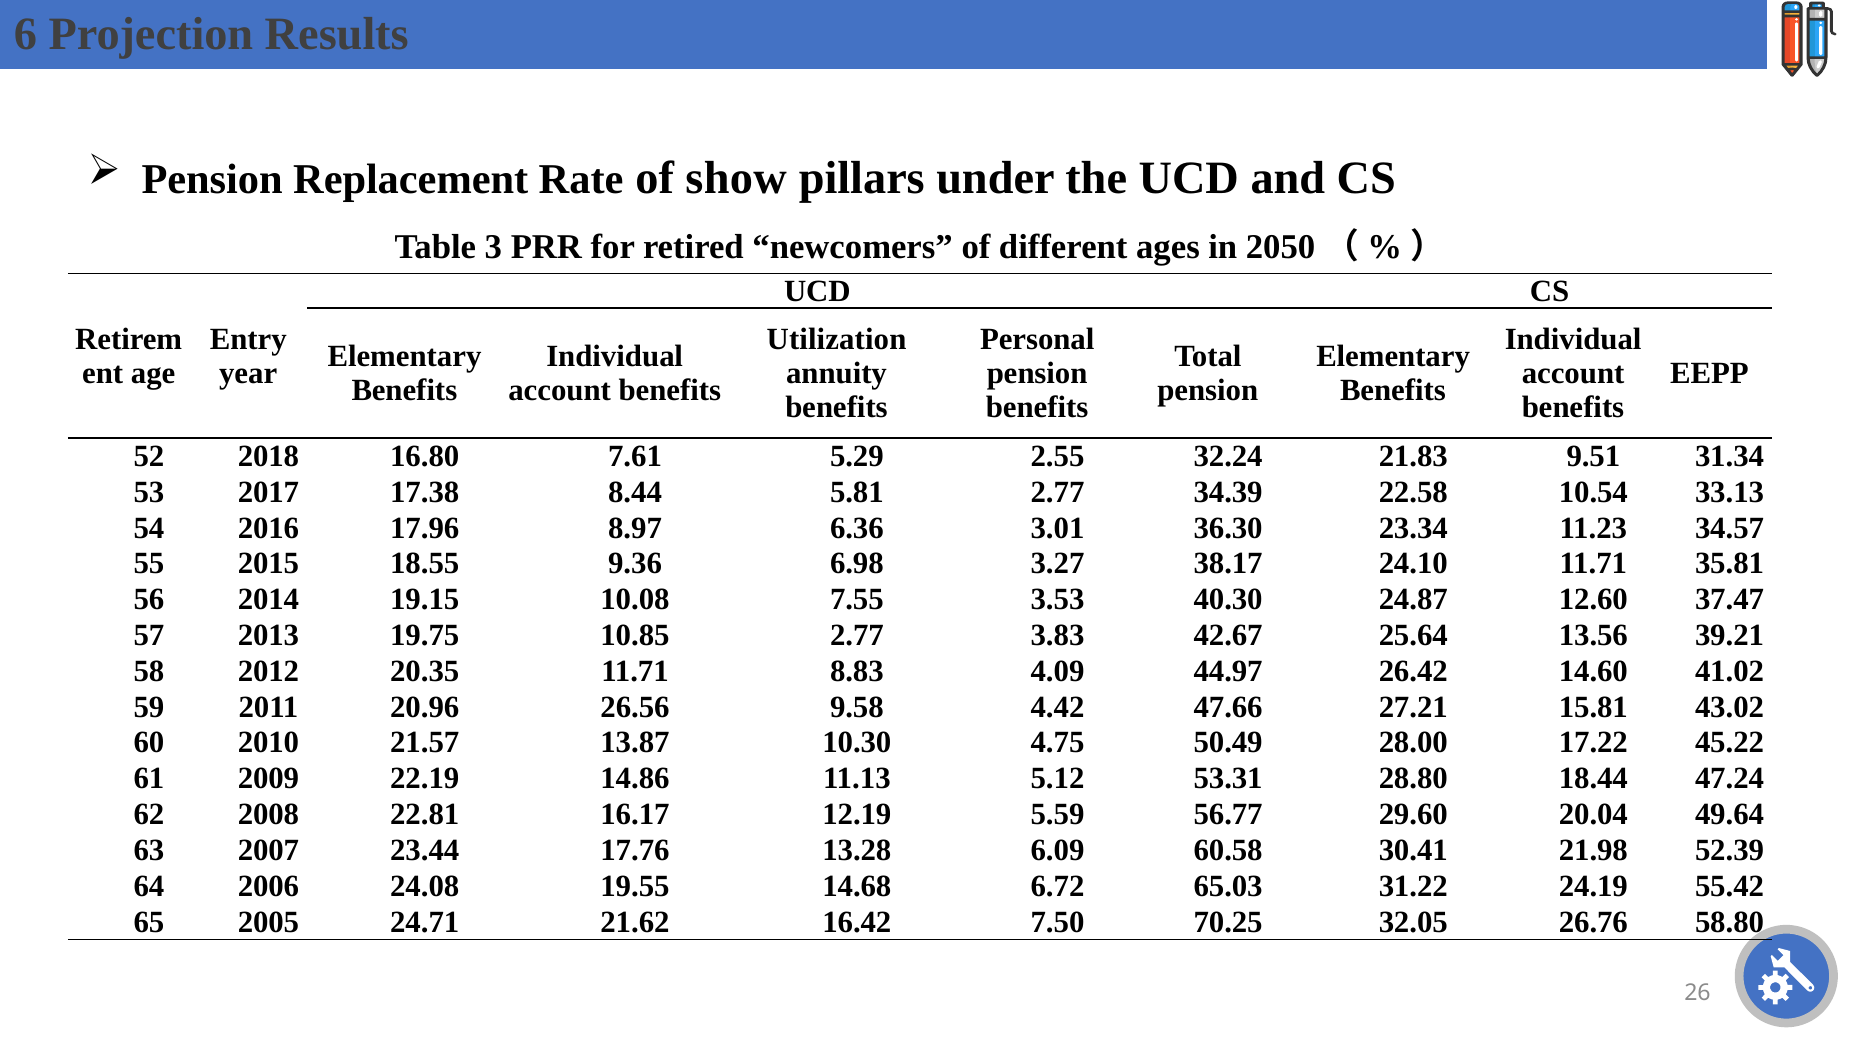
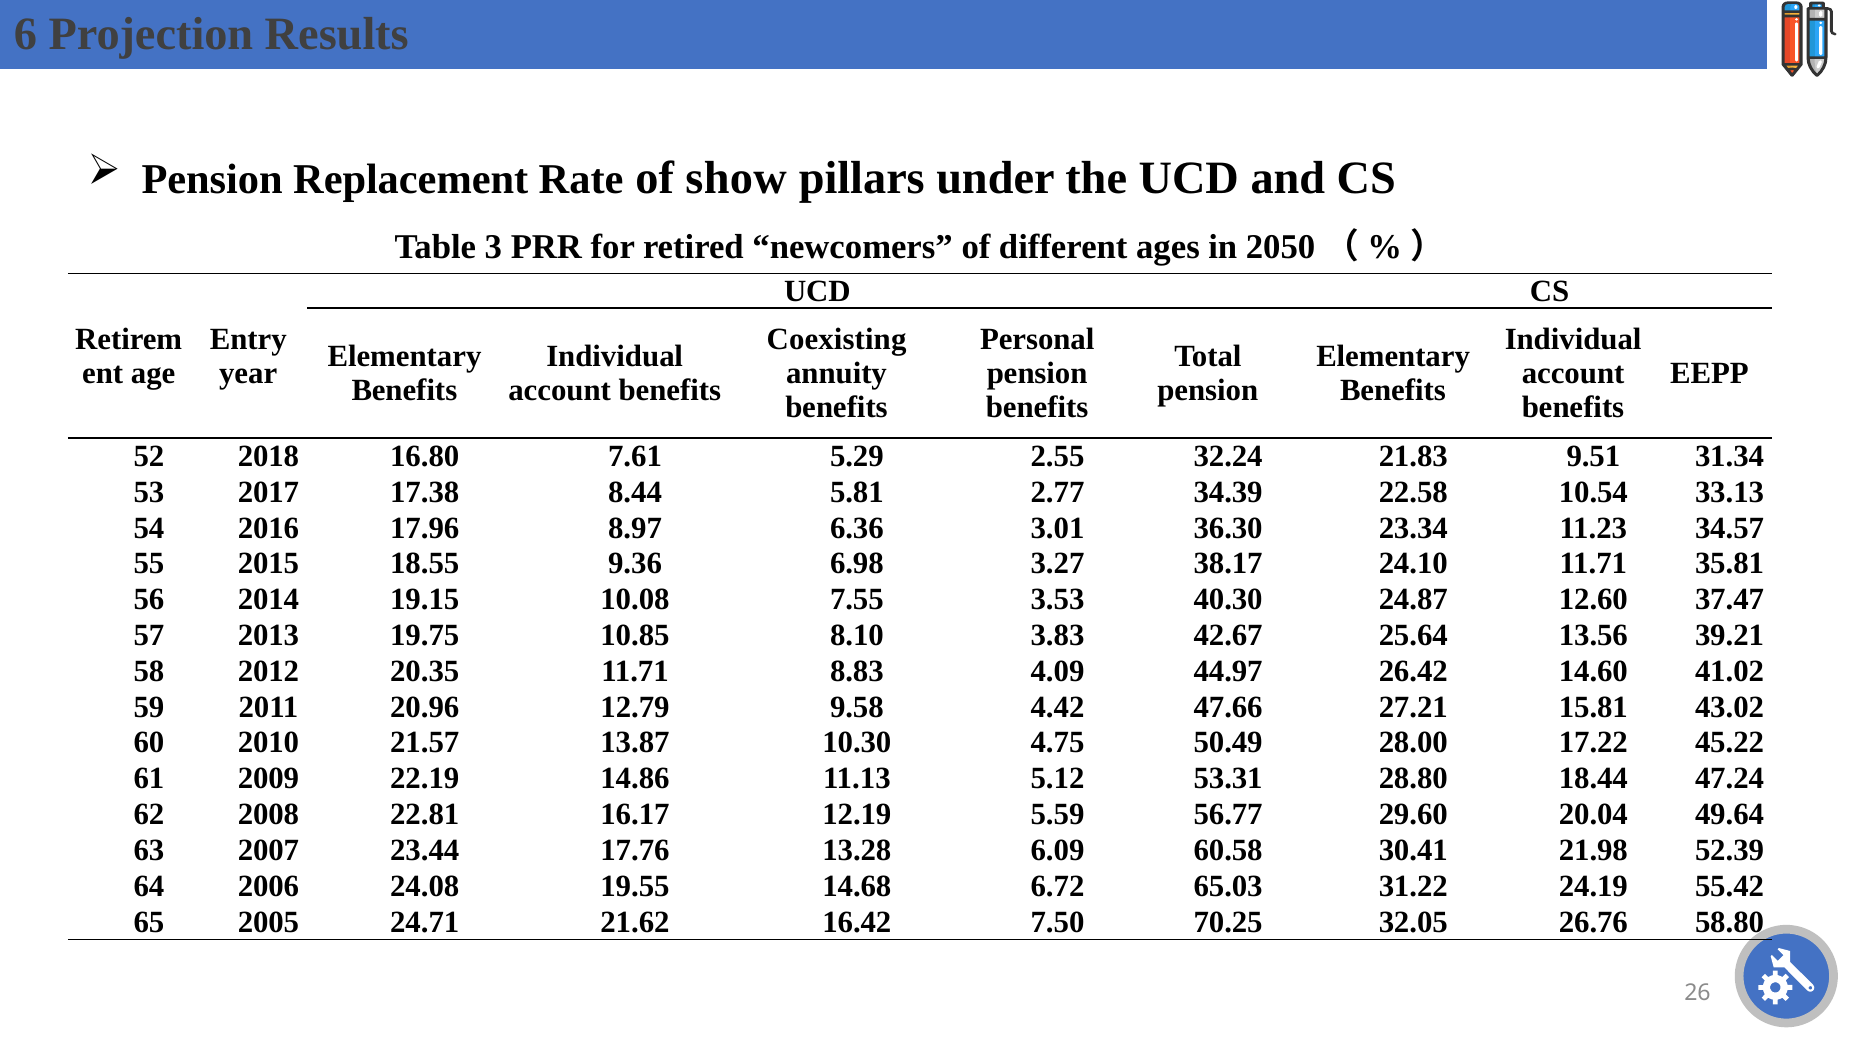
Utilization: Utilization -> Coexisting (837, 339)
10.85 2.77: 2.77 -> 8.10 (857, 635)
26.56: 26.56 -> 12.79 (635, 707)
